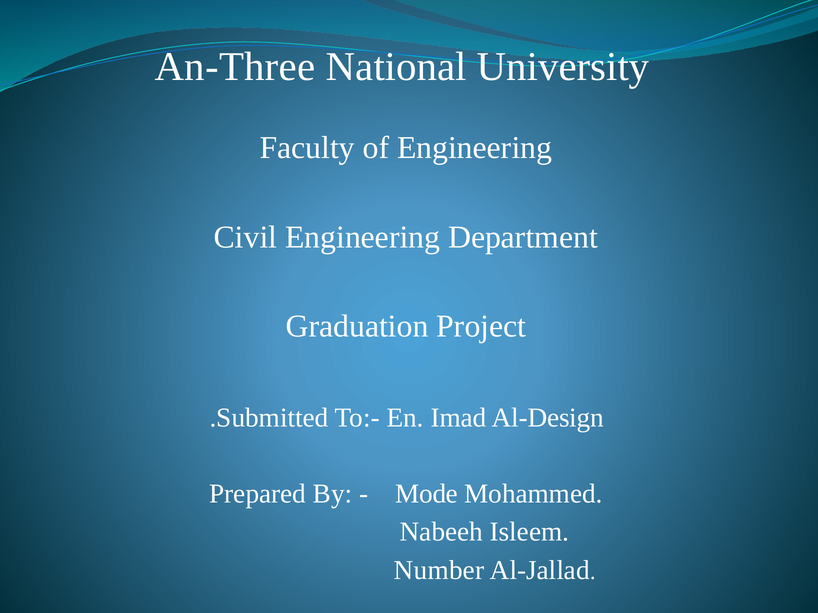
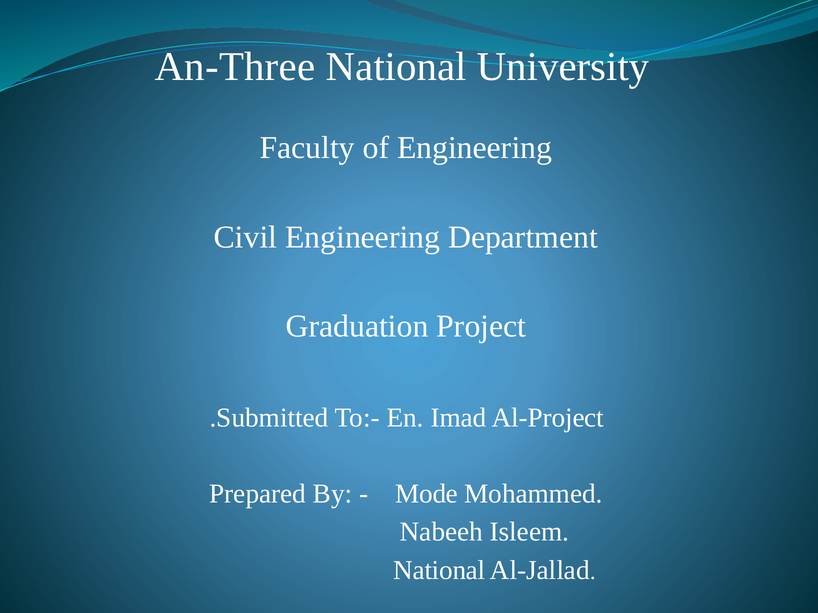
Al-Design: Al-Design -> Al-Project (548, 418)
Number: Number -> National (439, 571)
